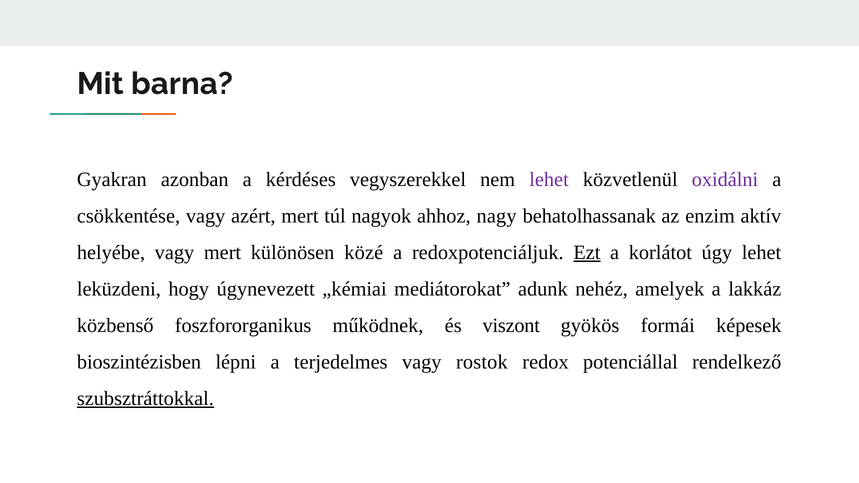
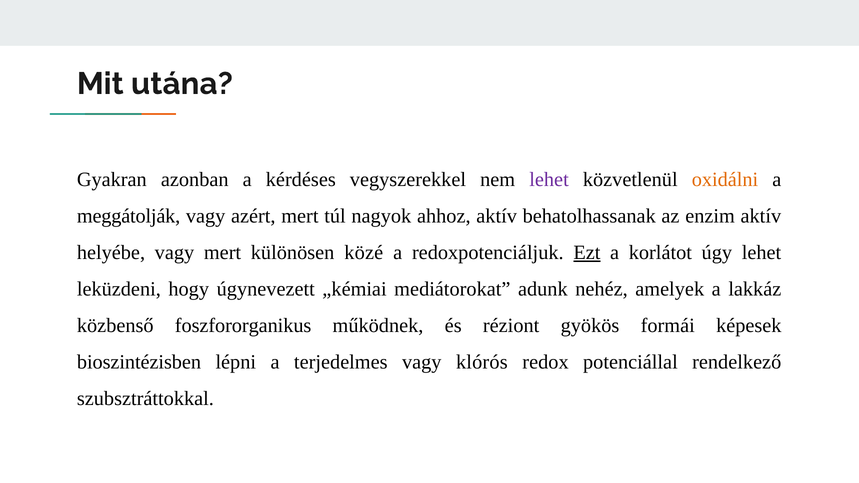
barna: barna -> utána (182, 84)
oxidálni colour: purple -> orange (725, 180)
csökkentése: csökkentése -> meggátolják (129, 216)
ahhoz nagy: nagy -> aktív (497, 216)
viszont: viszont -> réziont (511, 326)
rostok: rostok -> klórós (482, 362)
szubsztráttokkal underline: present -> none (145, 399)
